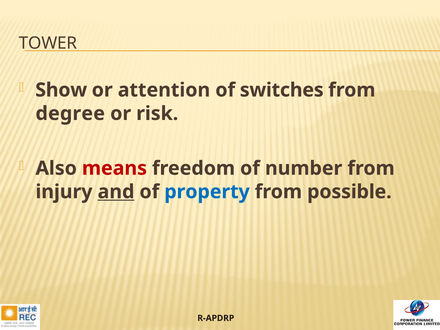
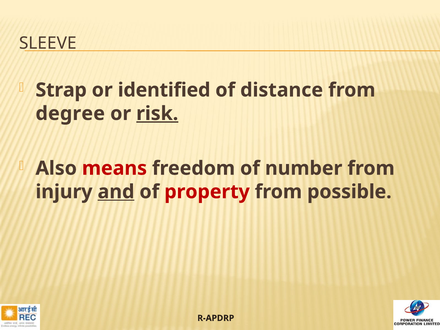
TOWER: TOWER -> SLEEVE (48, 43)
Show: Show -> Strap (61, 90)
attention: attention -> identified (164, 90)
switches: switches -> distance (282, 90)
risk underline: none -> present (157, 114)
property colour: blue -> red (207, 192)
